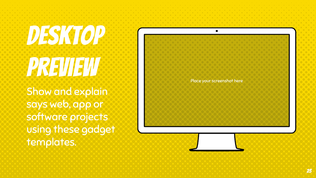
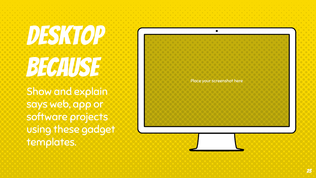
preview: preview -> because (62, 68)
